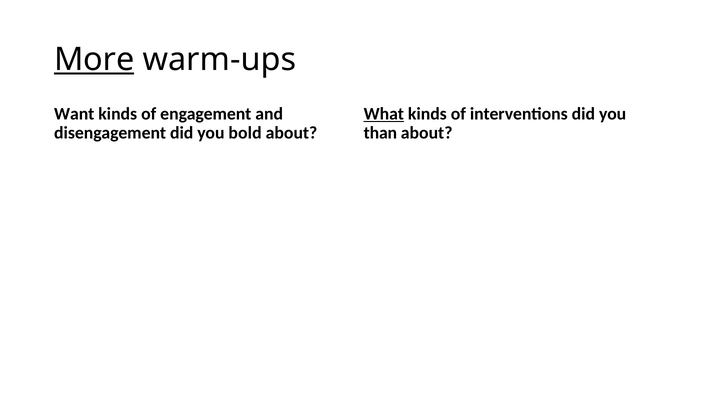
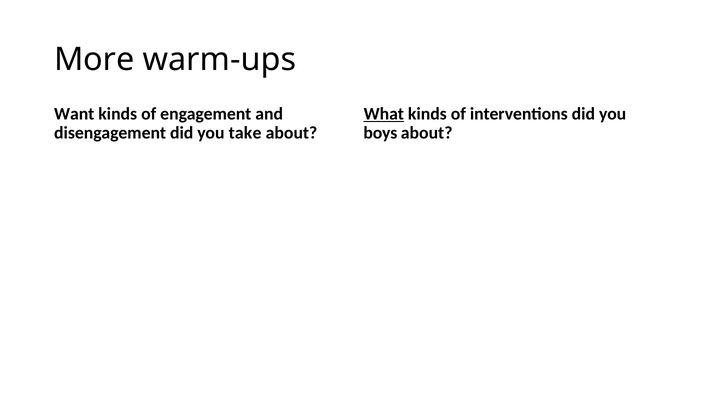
More underline: present -> none (94, 59)
bold: bold -> take (245, 133)
than: than -> boys (380, 133)
